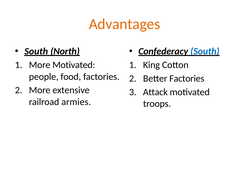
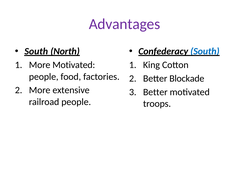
Advantages colour: orange -> purple (125, 24)
Better Factories: Factories -> Blockade (187, 78)
Attack: Attack -> Better (155, 92)
railroad armies: armies -> people (76, 102)
